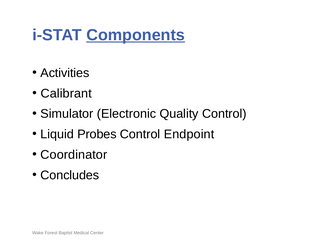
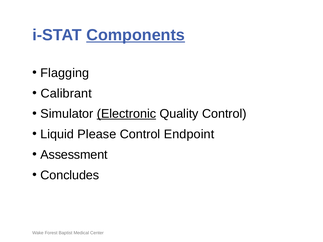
Activities: Activities -> Flagging (65, 73)
Electronic underline: none -> present (126, 114)
Probes: Probes -> Please (97, 134)
Coordinator: Coordinator -> Assessment (74, 155)
